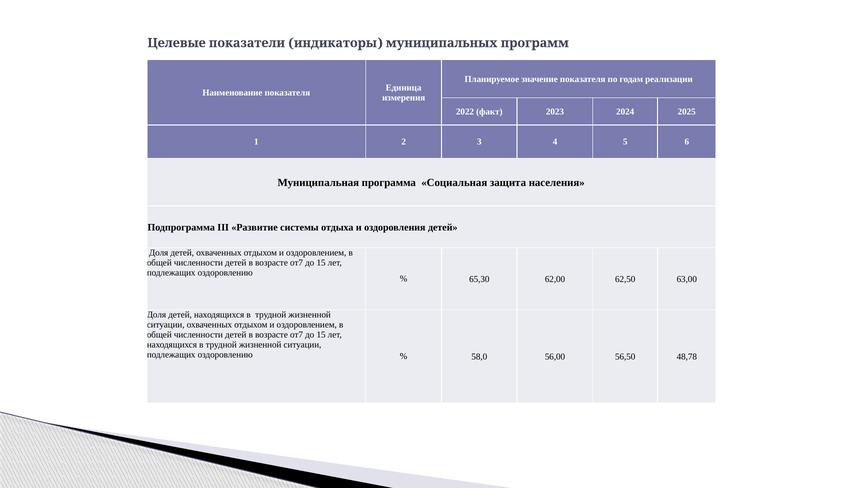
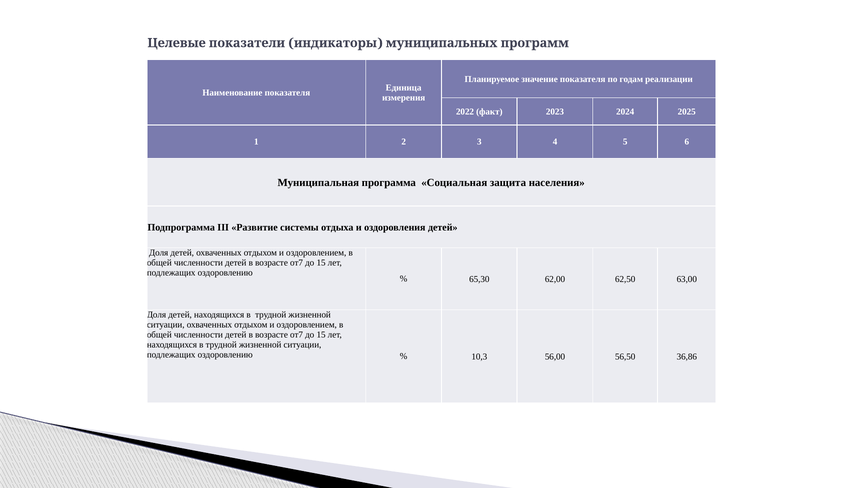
58,0: 58,0 -> 10,3 (479, 357)
48,78: 48,78 -> 36,86 (687, 357)
